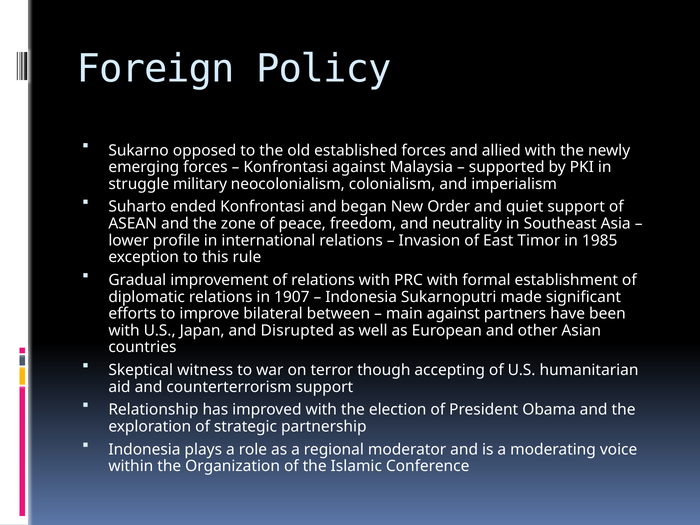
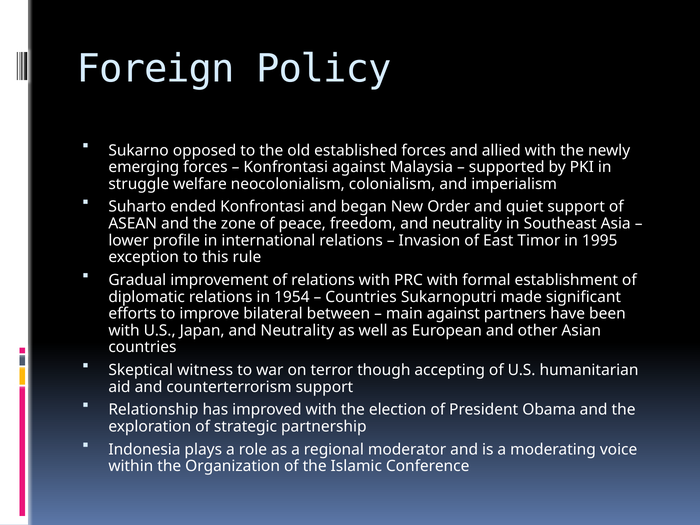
military: military -> welfare (200, 184)
1985: 1985 -> 1995 (600, 240)
1907: 1907 -> 1954 (292, 297)
Indonesia: Indonesia -> Countries (361, 297)
Japan and Disrupted: Disrupted -> Neutrality (297, 330)
